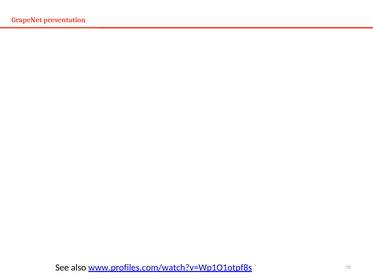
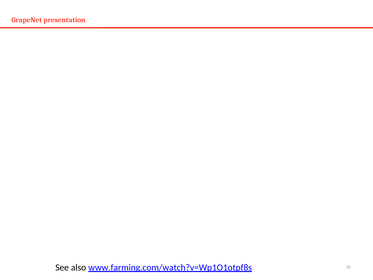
www.profiles.com/watch?v=Wp1O1otpf8s: www.profiles.com/watch?v=Wp1O1otpf8s -> www.farming.com/watch?v=Wp1O1otpf8s (170, 267)
